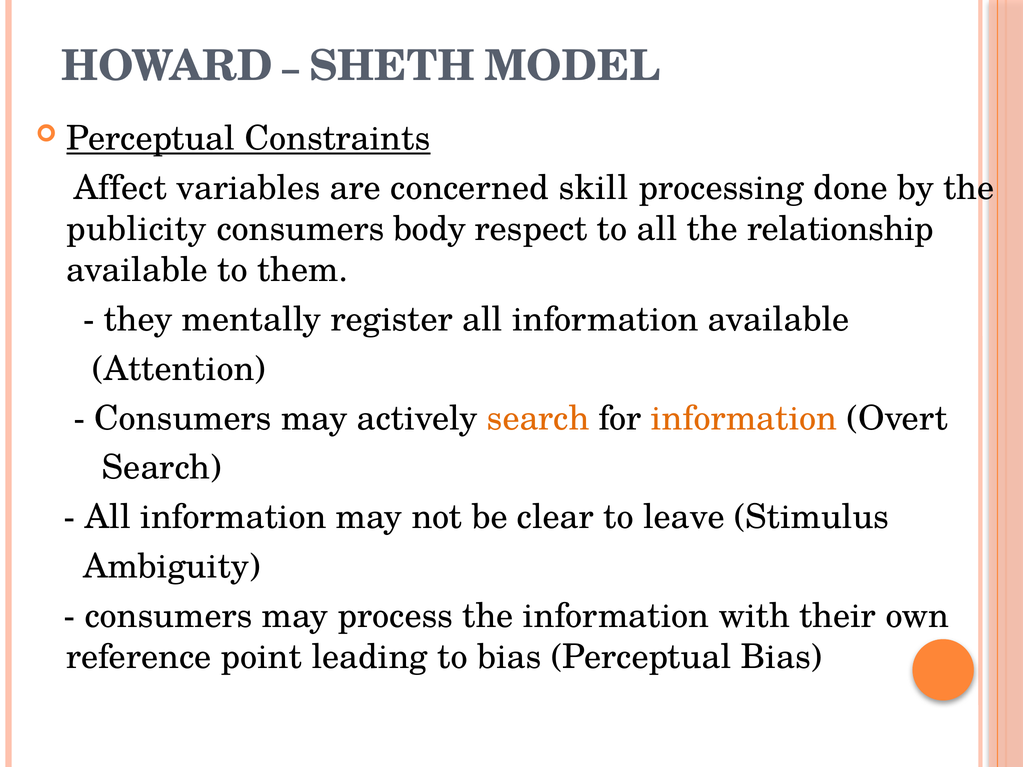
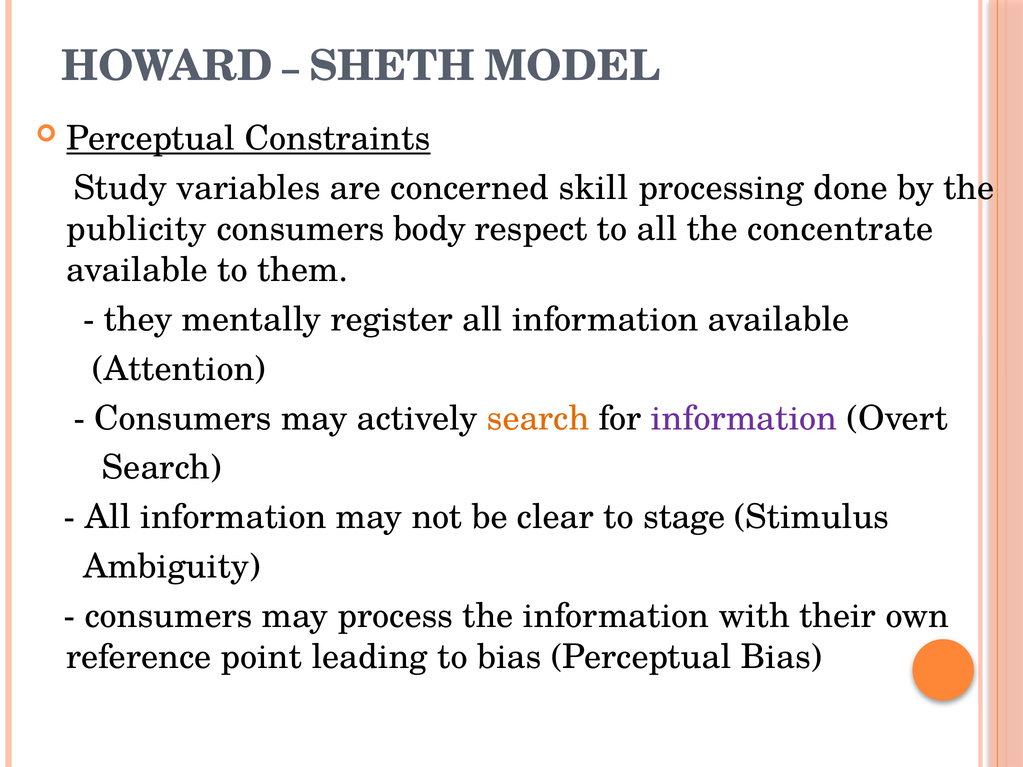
Affect: Affect -> Study (120, 188)
relationship: relationship -> concentrate (840, 229)
information colour: orange -> purple (744, 418)
leave: leave -> stage (684, 517)
